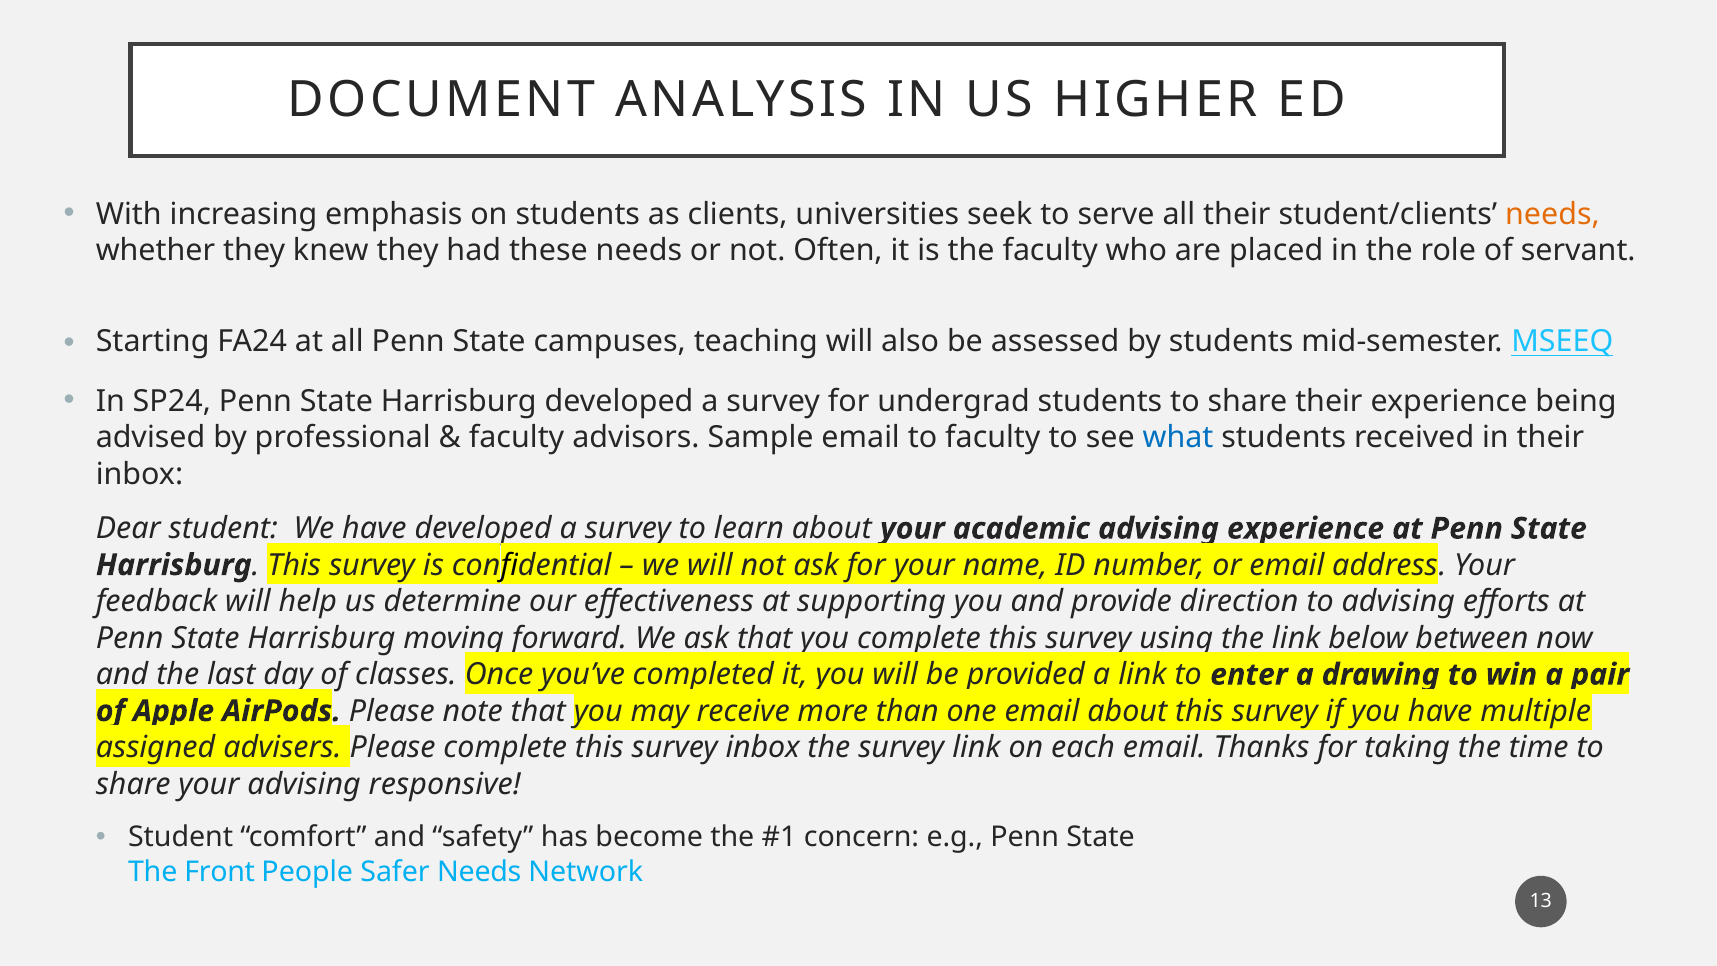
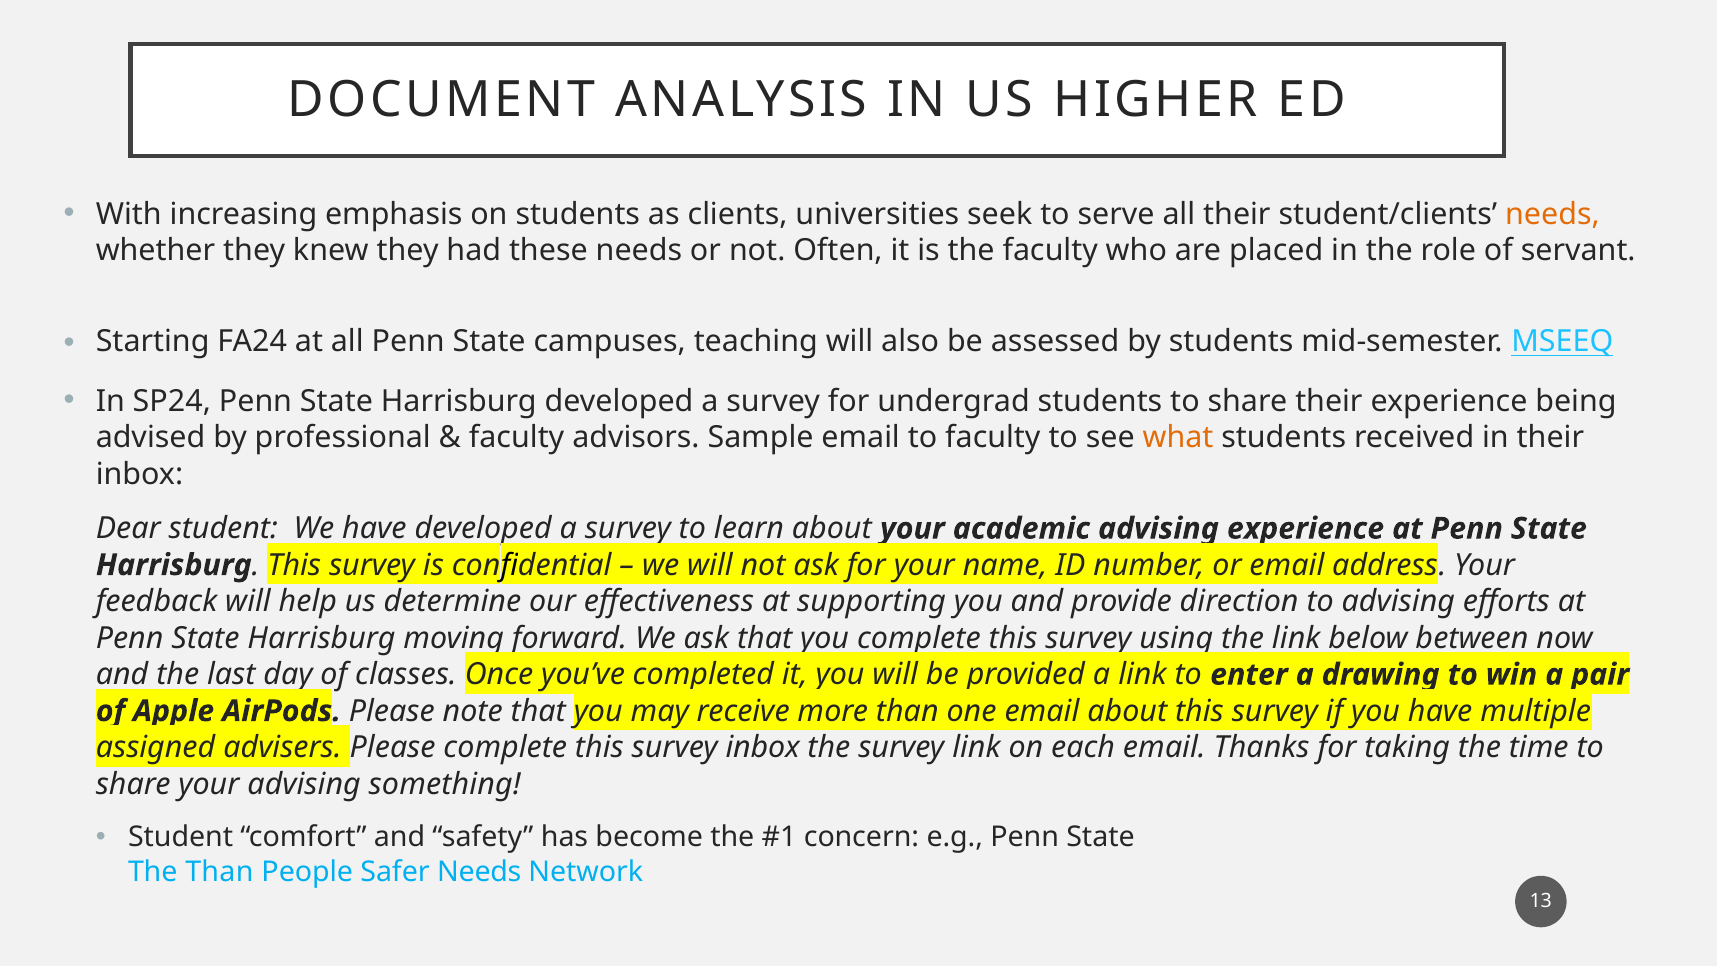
what colour: blue -> orange (1178, 438)
responsive: responsive -> something (445, 784)
The Front: Front -> Than (219, 871)
